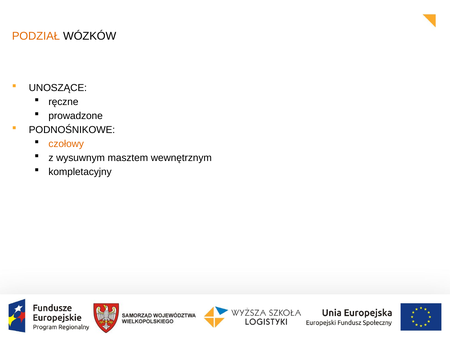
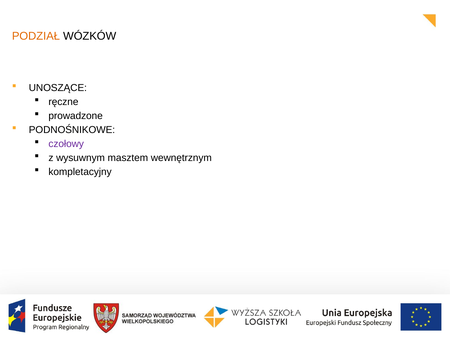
czołowy colour: orange -> purple (66, 144)
